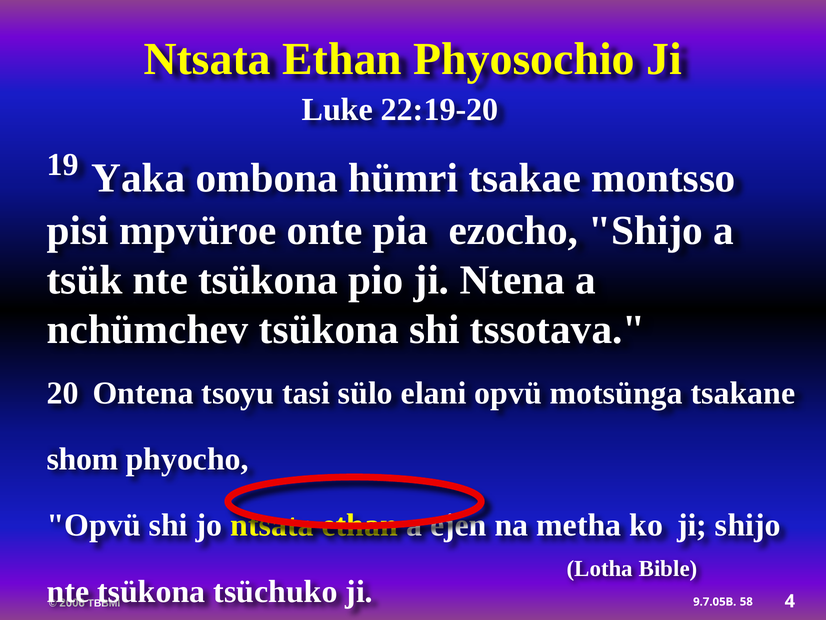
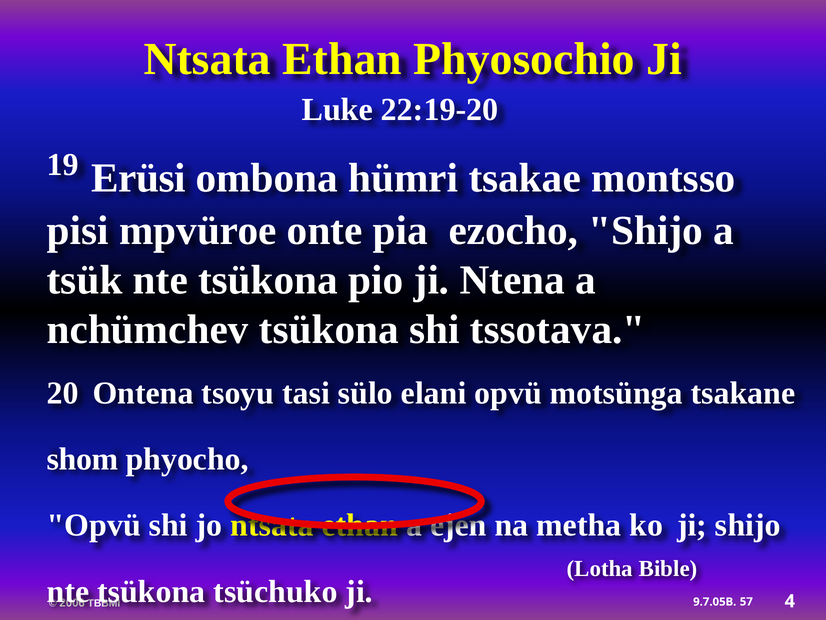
Yaka: Yaka -> Erüsi (139, 178)
58: 58 -> 57 (746, 601)
